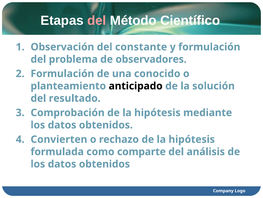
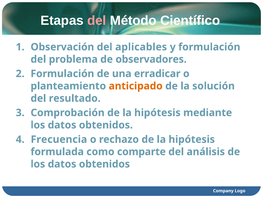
constante: constante -> aplicables (141, 47)
conocido: conocido -> erradicar (157, 73)
anticipado colour: black -> orange (136, 86)
Convierten: Convierten -> Frecuencia (59, 139)
